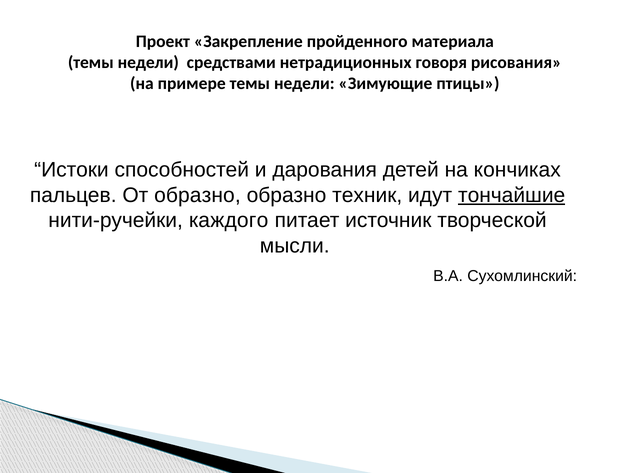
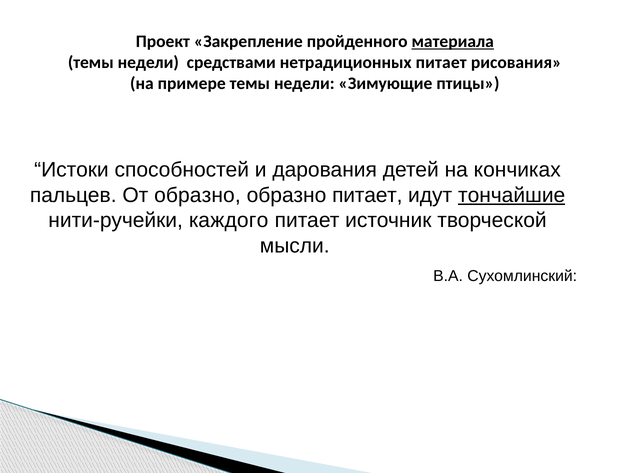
материала underline: none -> present (453, 41)
нетрадиционных говоря: говоря -> питает (441, 62)
образно техник: техник -> питает (367, 195)
